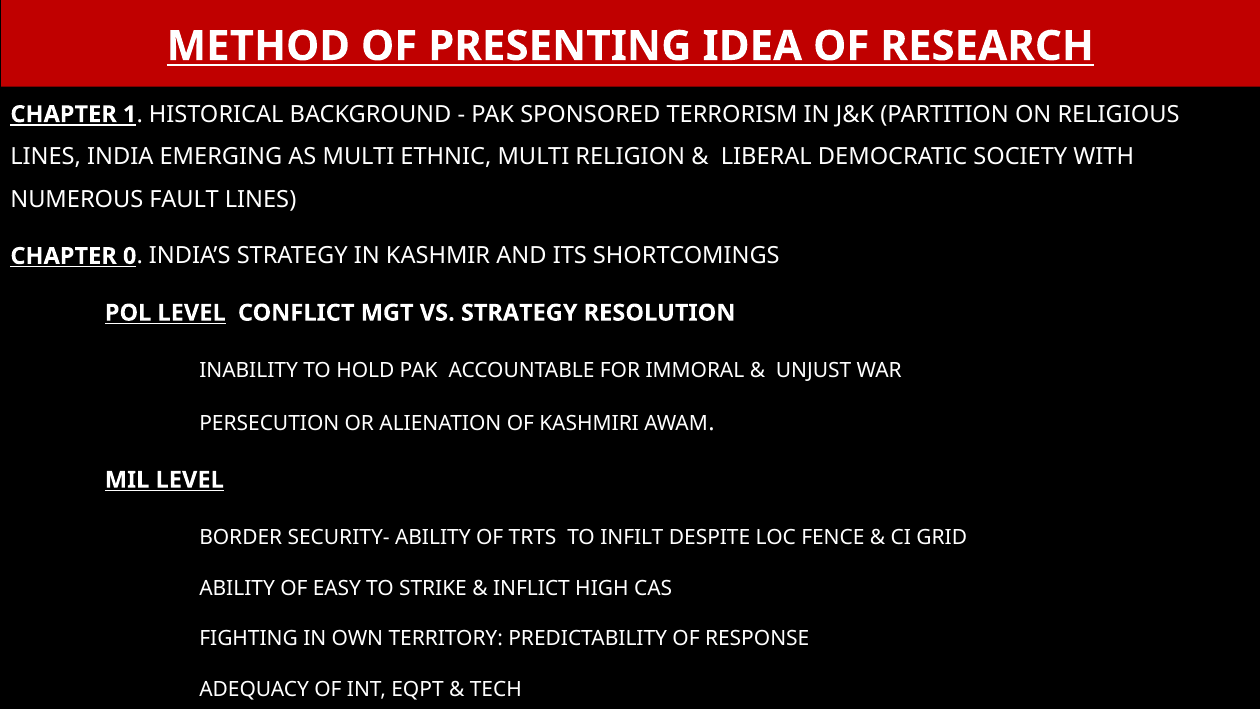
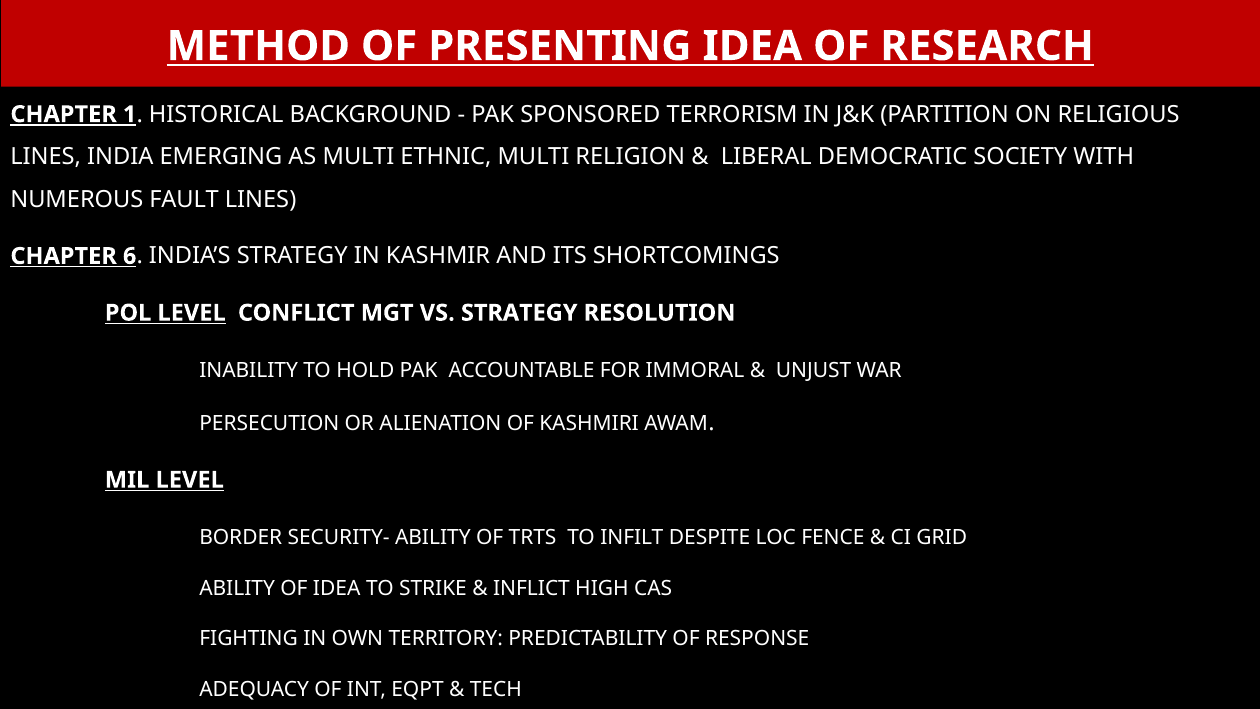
0: 0 -> 6 (130, 256)
OF EASY: EASY -> IDEA (337, 588)
